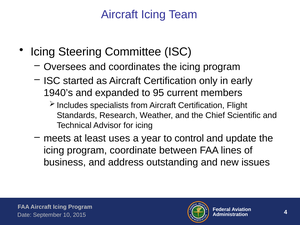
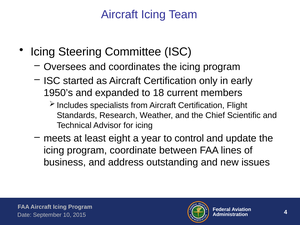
1940’s: 1940’s -> 1950’s (58, 93)
95: 95 -> 18 (158, 93)
uses: uses -> eight (119, 138)
